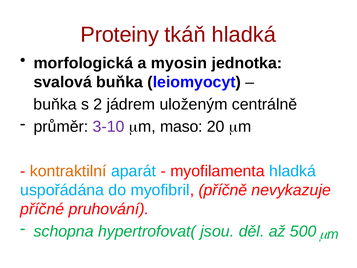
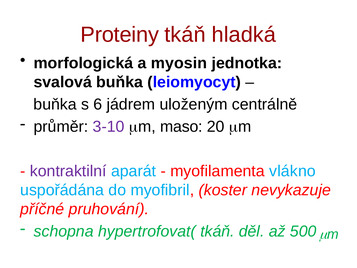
2: 2 -> 6 (98, 104)
kontraktilní colour: orange -> purple (68, 171)
myofilamenta hladká: hladká -> vlákno (292, 171)
příčně: příčně -> koster (223, 190)
hypertrofovat( jsou: jsou -> tkáň (217, 231)
